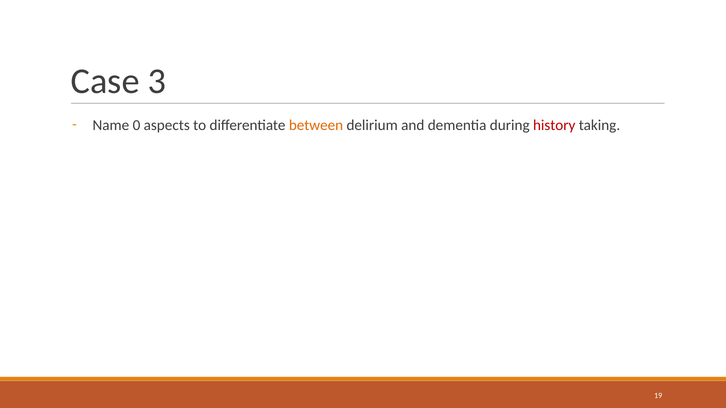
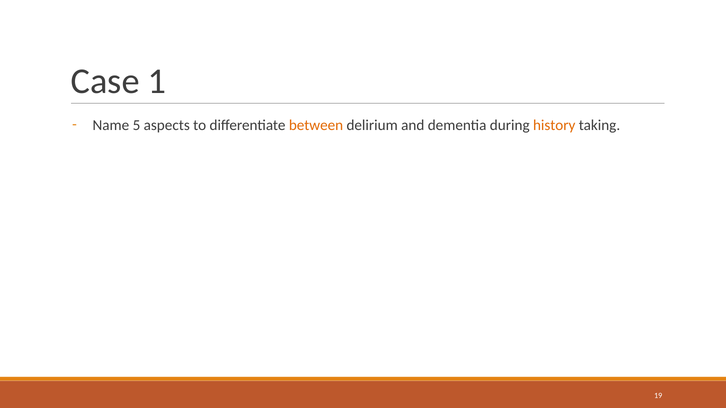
3: 3 -> 1 (157, 81)
0: 0 -> 5 (136, 126)
history colour: red -> orange (554, 126)
